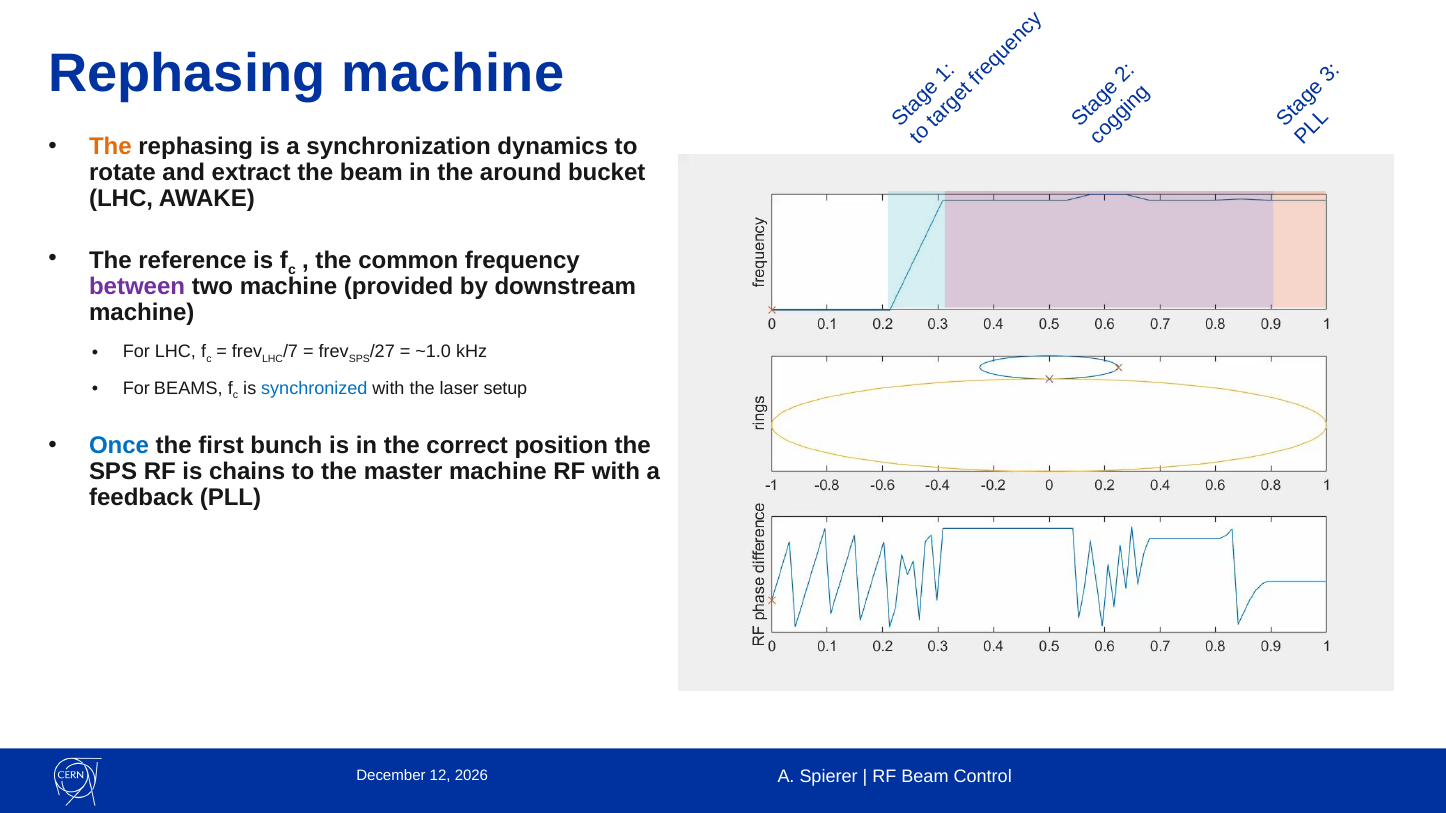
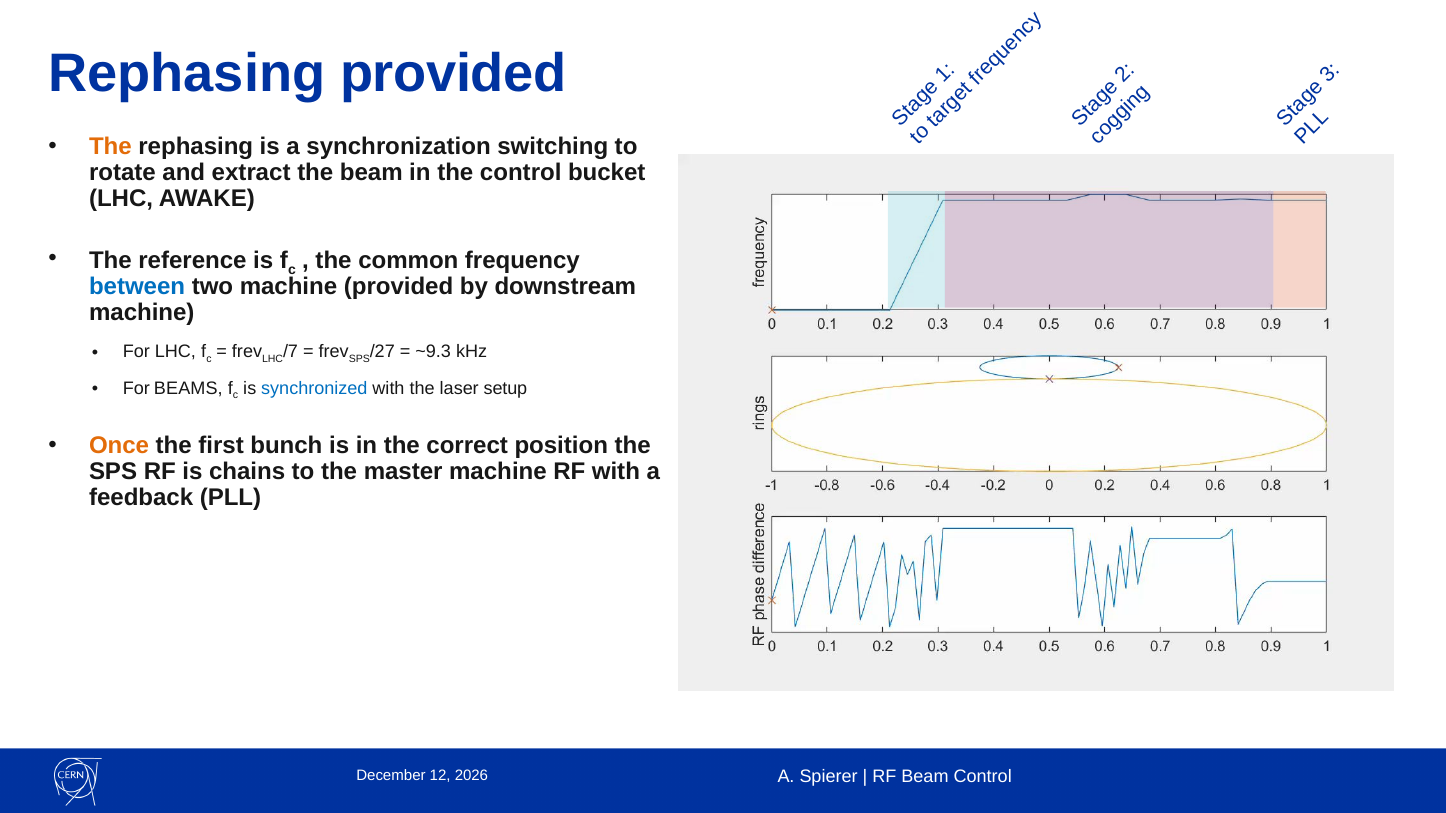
Rephasing machine: machine -> provided (453, 73)
dynamics: dynamics -> switching (553, 146)
the around: around -> control (521, 172)
between colour: purple -> blue (137, 287)
~1.0: ~1.0 -> ~9.3 (433, 352)
Once colour: blue -> orange (119, 445)
